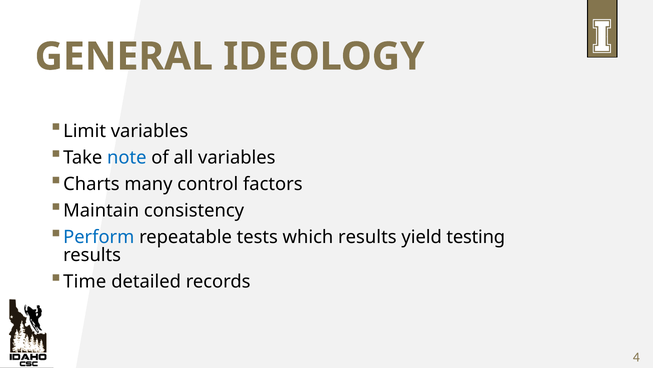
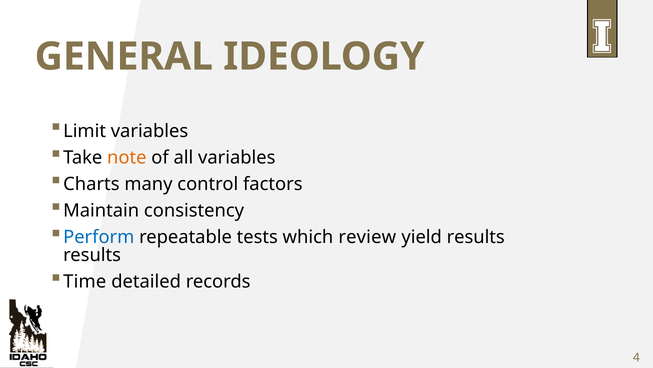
note colour: blue -> orange (127, 157)
which results: results -> review (367, 237)
yield testing: testing -> results (476, 237)
